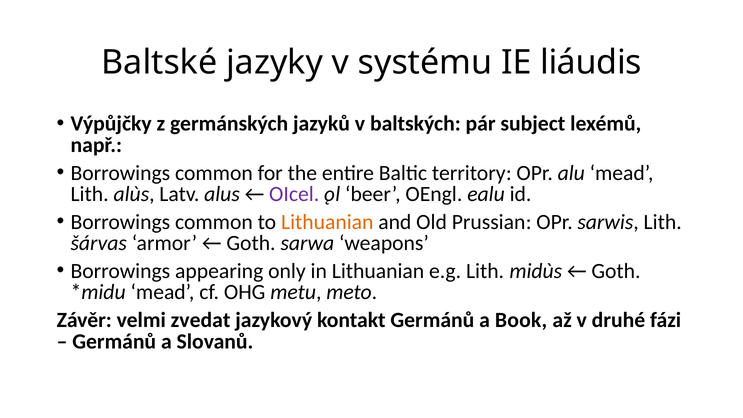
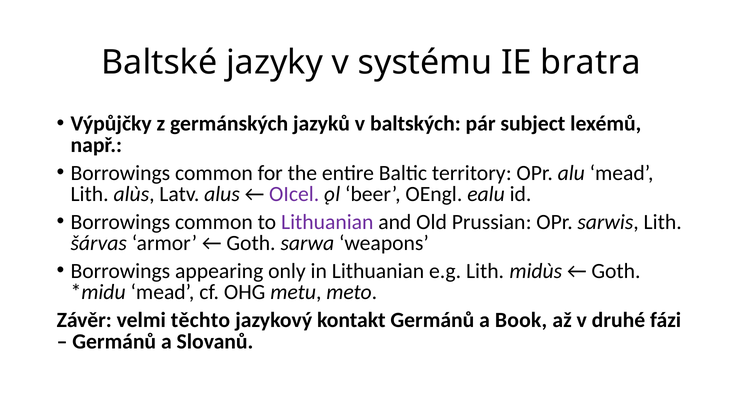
liáudis: liáudis -> bratra (591, 62)
Lithuanian colour: orange -> purple (327, 222)
zvedat: zvedat -> těchto (200, 320)
